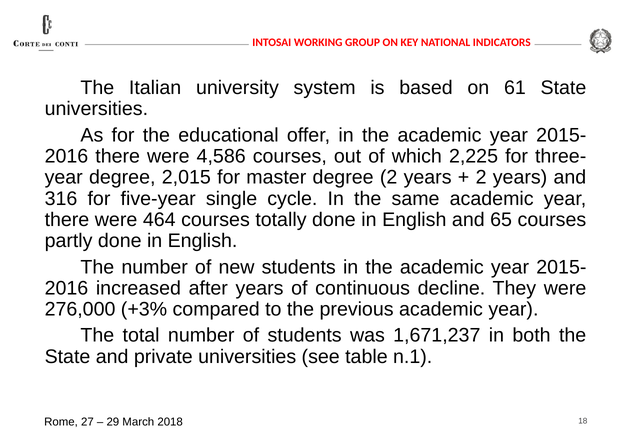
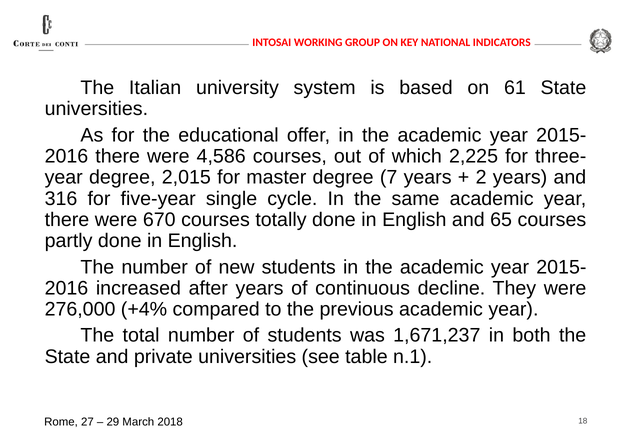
degree 2: 2 -> 7 (389, 177)
464: 464 -> 670 (159, 220)
+3%: +3% -> +4% (144, 309)
